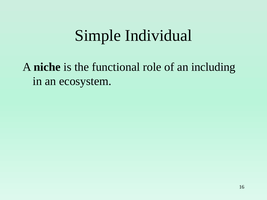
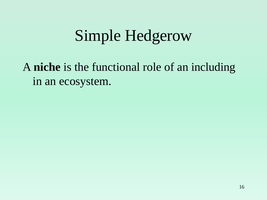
Individual: Individual -> Hedgerow (159, 36)
